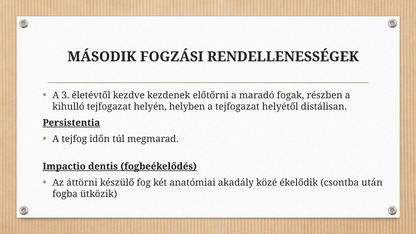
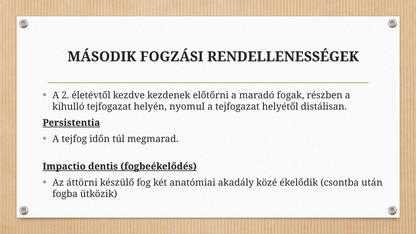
3: 3 -> 2 (65, 95)
helyben: helyben -> nyomul (187, 107)
